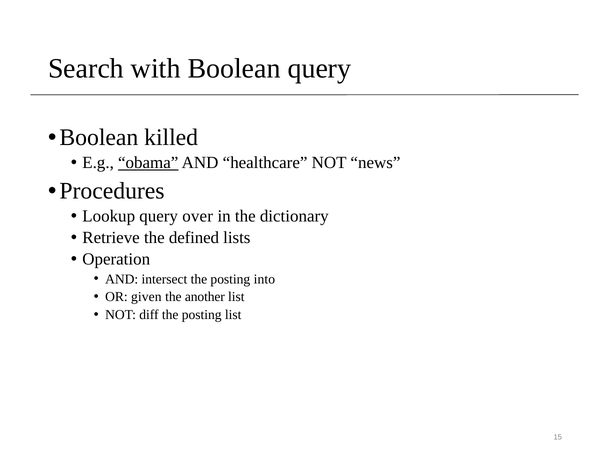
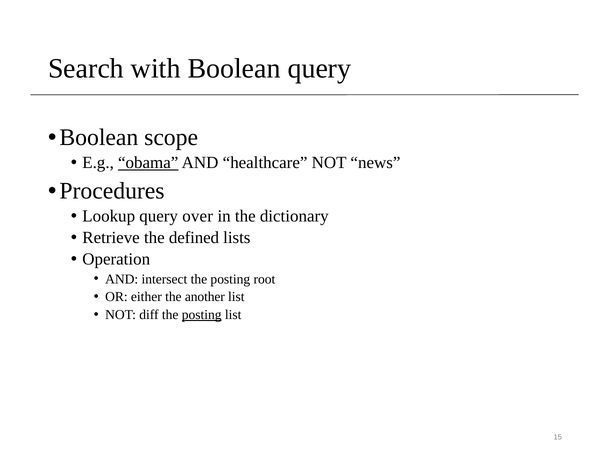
killed: killed -> scope (171, 137)
into: into -> root (264, 279)
given: given -> either (146, 296)
posting underline: none -> present (202, 314)
